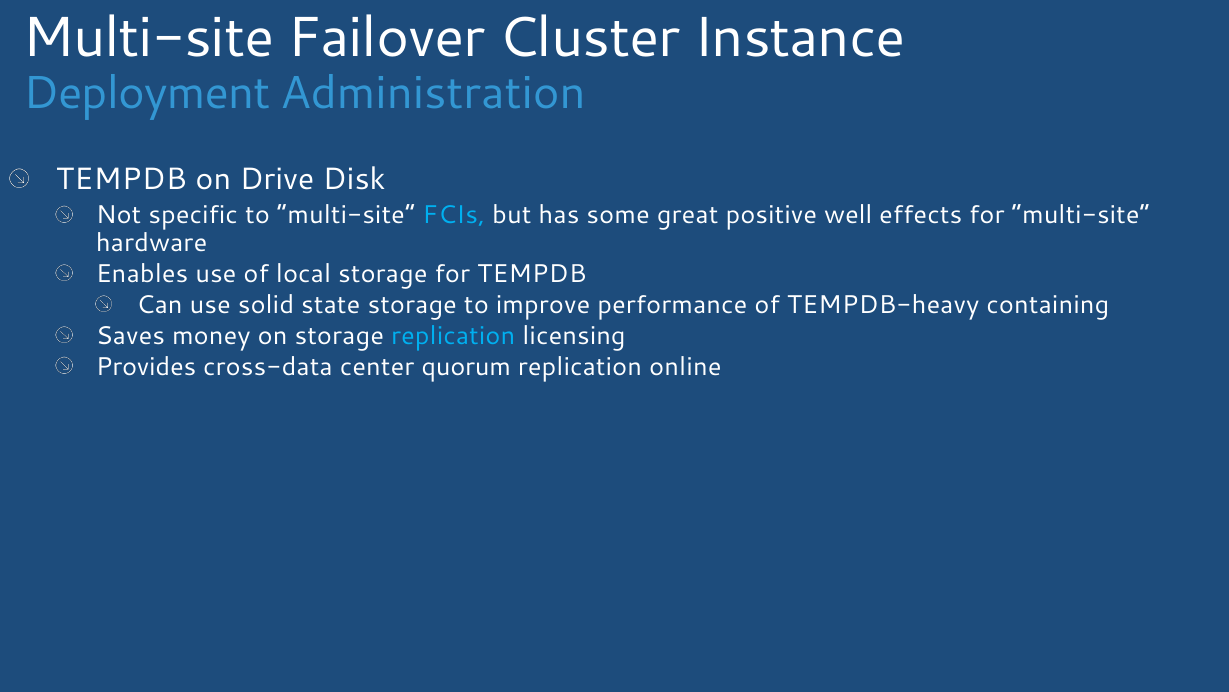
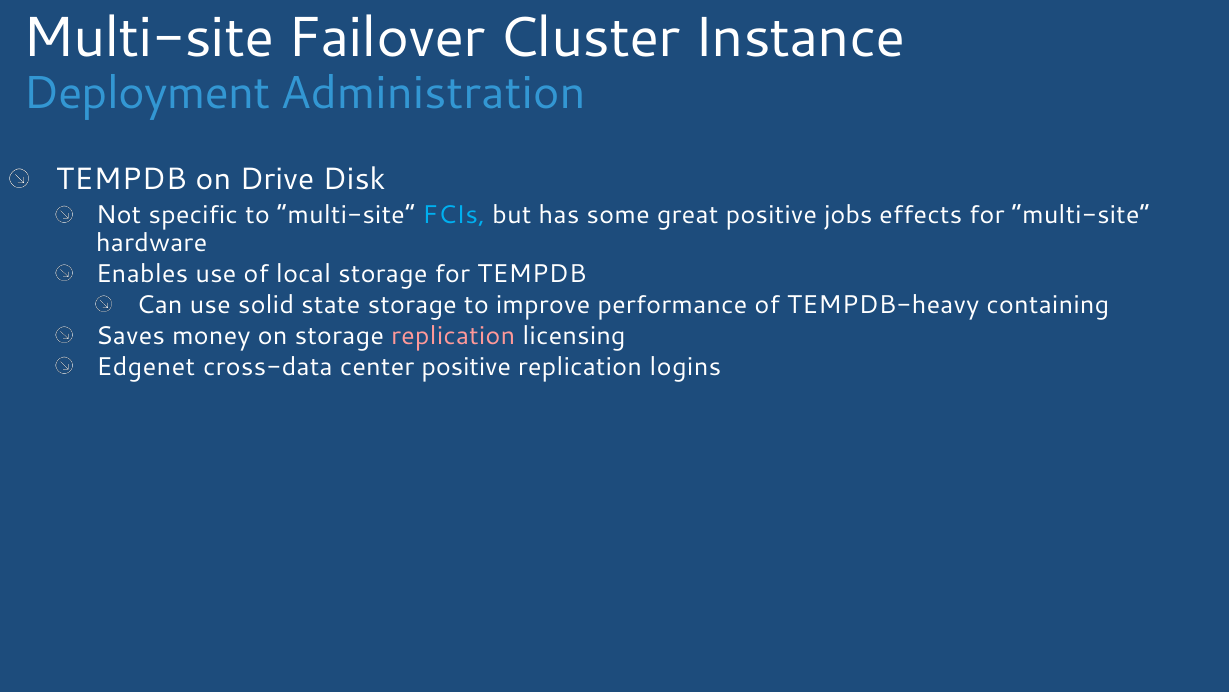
well: well -> jobs (848, 215)
replication colour: light blue -> pink (453, 336)
Provides: Provides -> Edgenet (146, 367)
center quorum: quorum -> positive (466, 367)
online: online -> logins (685, 367)
